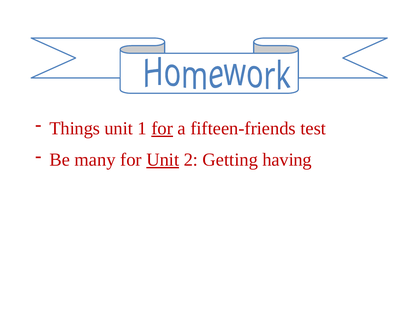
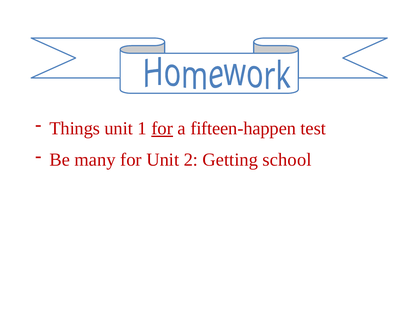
fifteen-friends: fifteen-friends -> fifteen-happen (243, 129)
Unit underline: present -> none (163, 160)
having: having -> school (287, 160)
